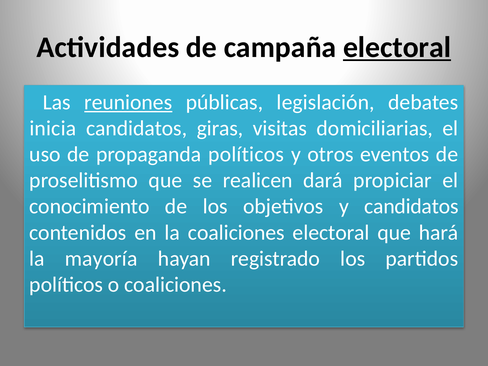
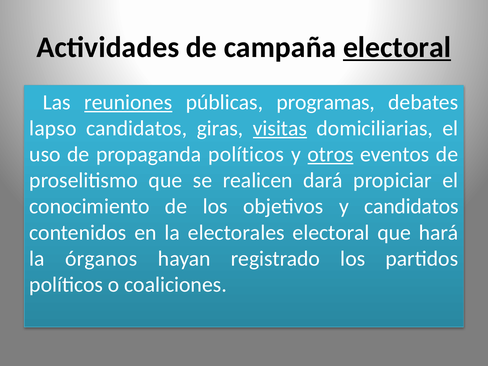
legislación: legislación -> programas (326, 102)
inicia: inicia -> lapso (53, 128)
visitas underline: none -> present (280, 128)
otros underline: none -> present (331, 154)
la coaliciones: coaliciones -> electorales (236, 233)
mayoría: mayoría -> órganos (101, 259)
